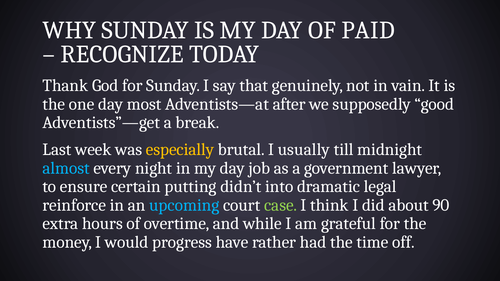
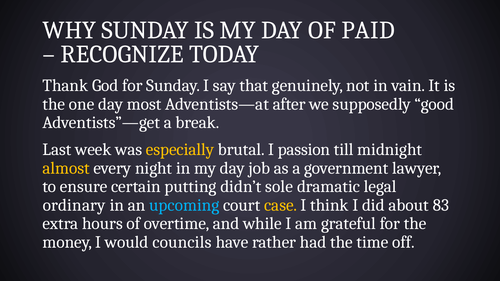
usually: usually -> passion (304, 150)
almost colour: light blue -> yellow (66, 168)
into: into -> sole (279, 187)
reinforce: reinforce -> ordinary (74, 205)
case colour: light green -> yellow (281, 205)
90: 90 -> 83 (441, 205)
progress: progress -> councils (182, 242)
